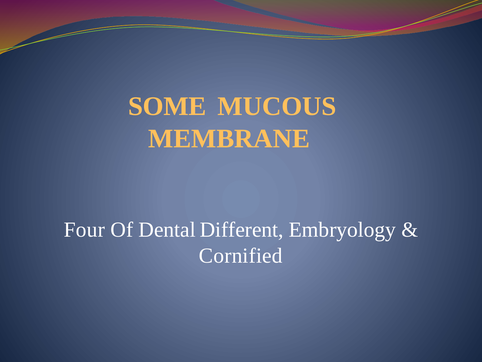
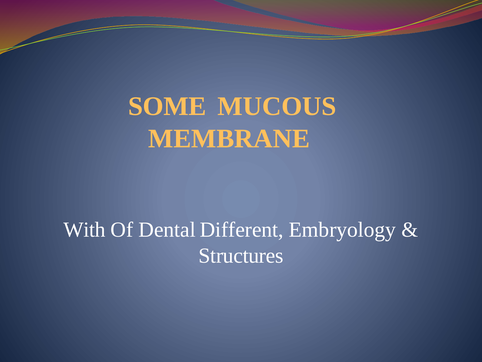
Four: Four -> With (84, 230)
Cornified: Cornified -> Structures (241, 255)
